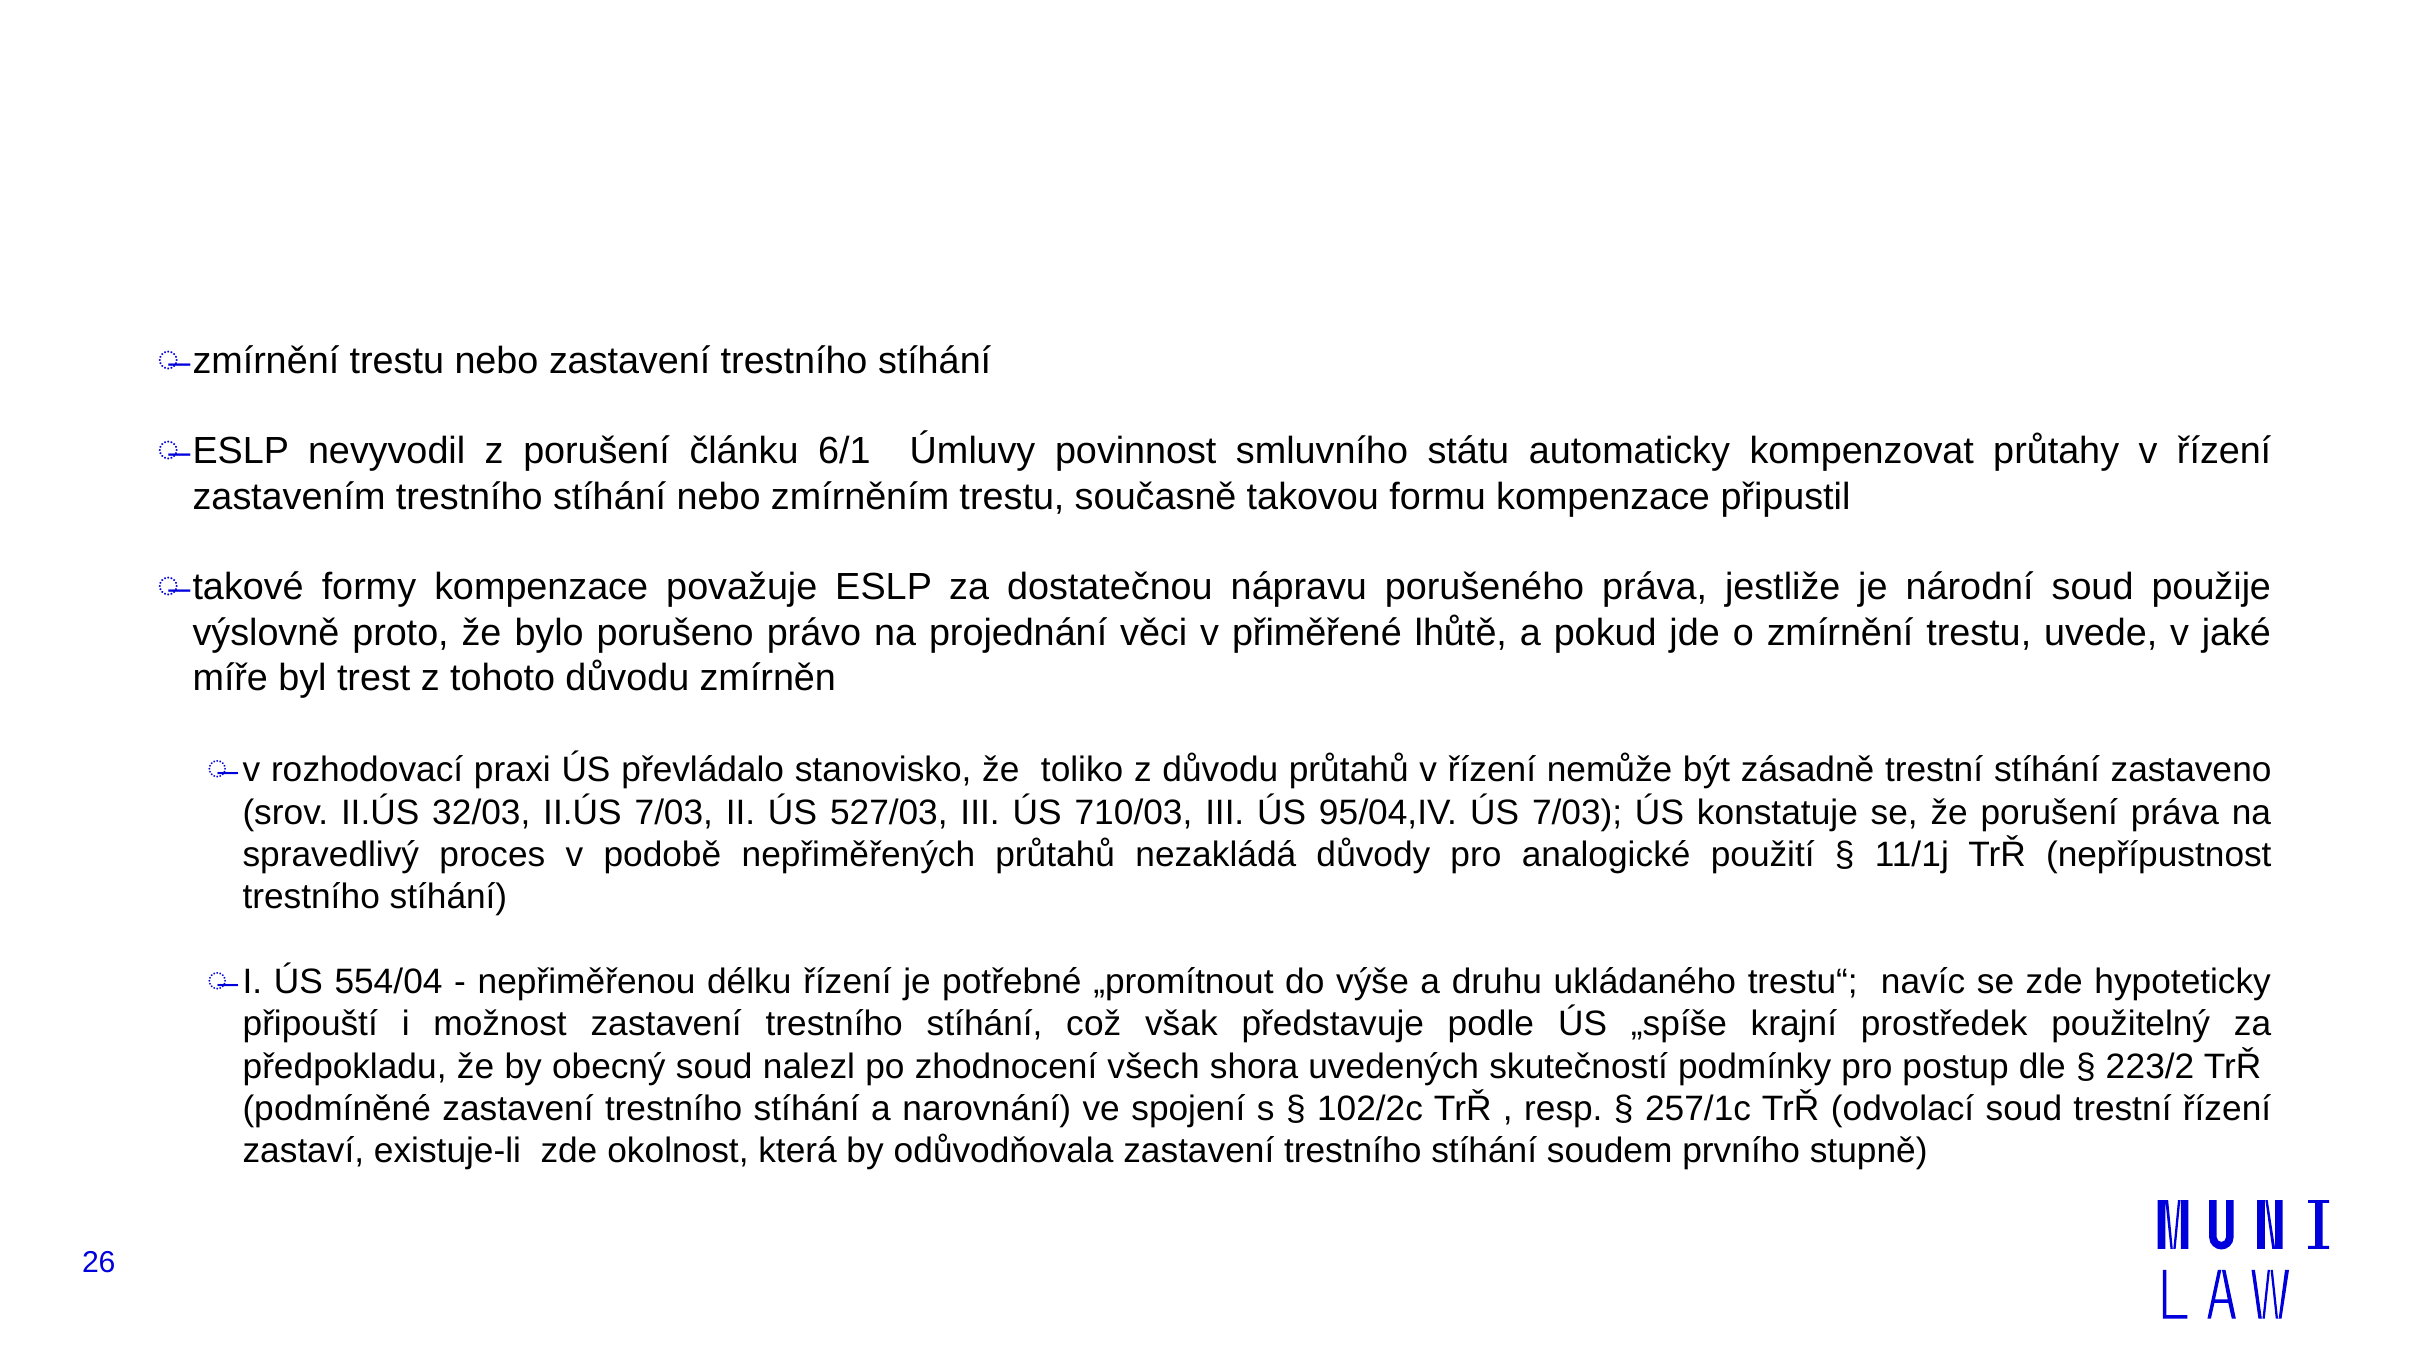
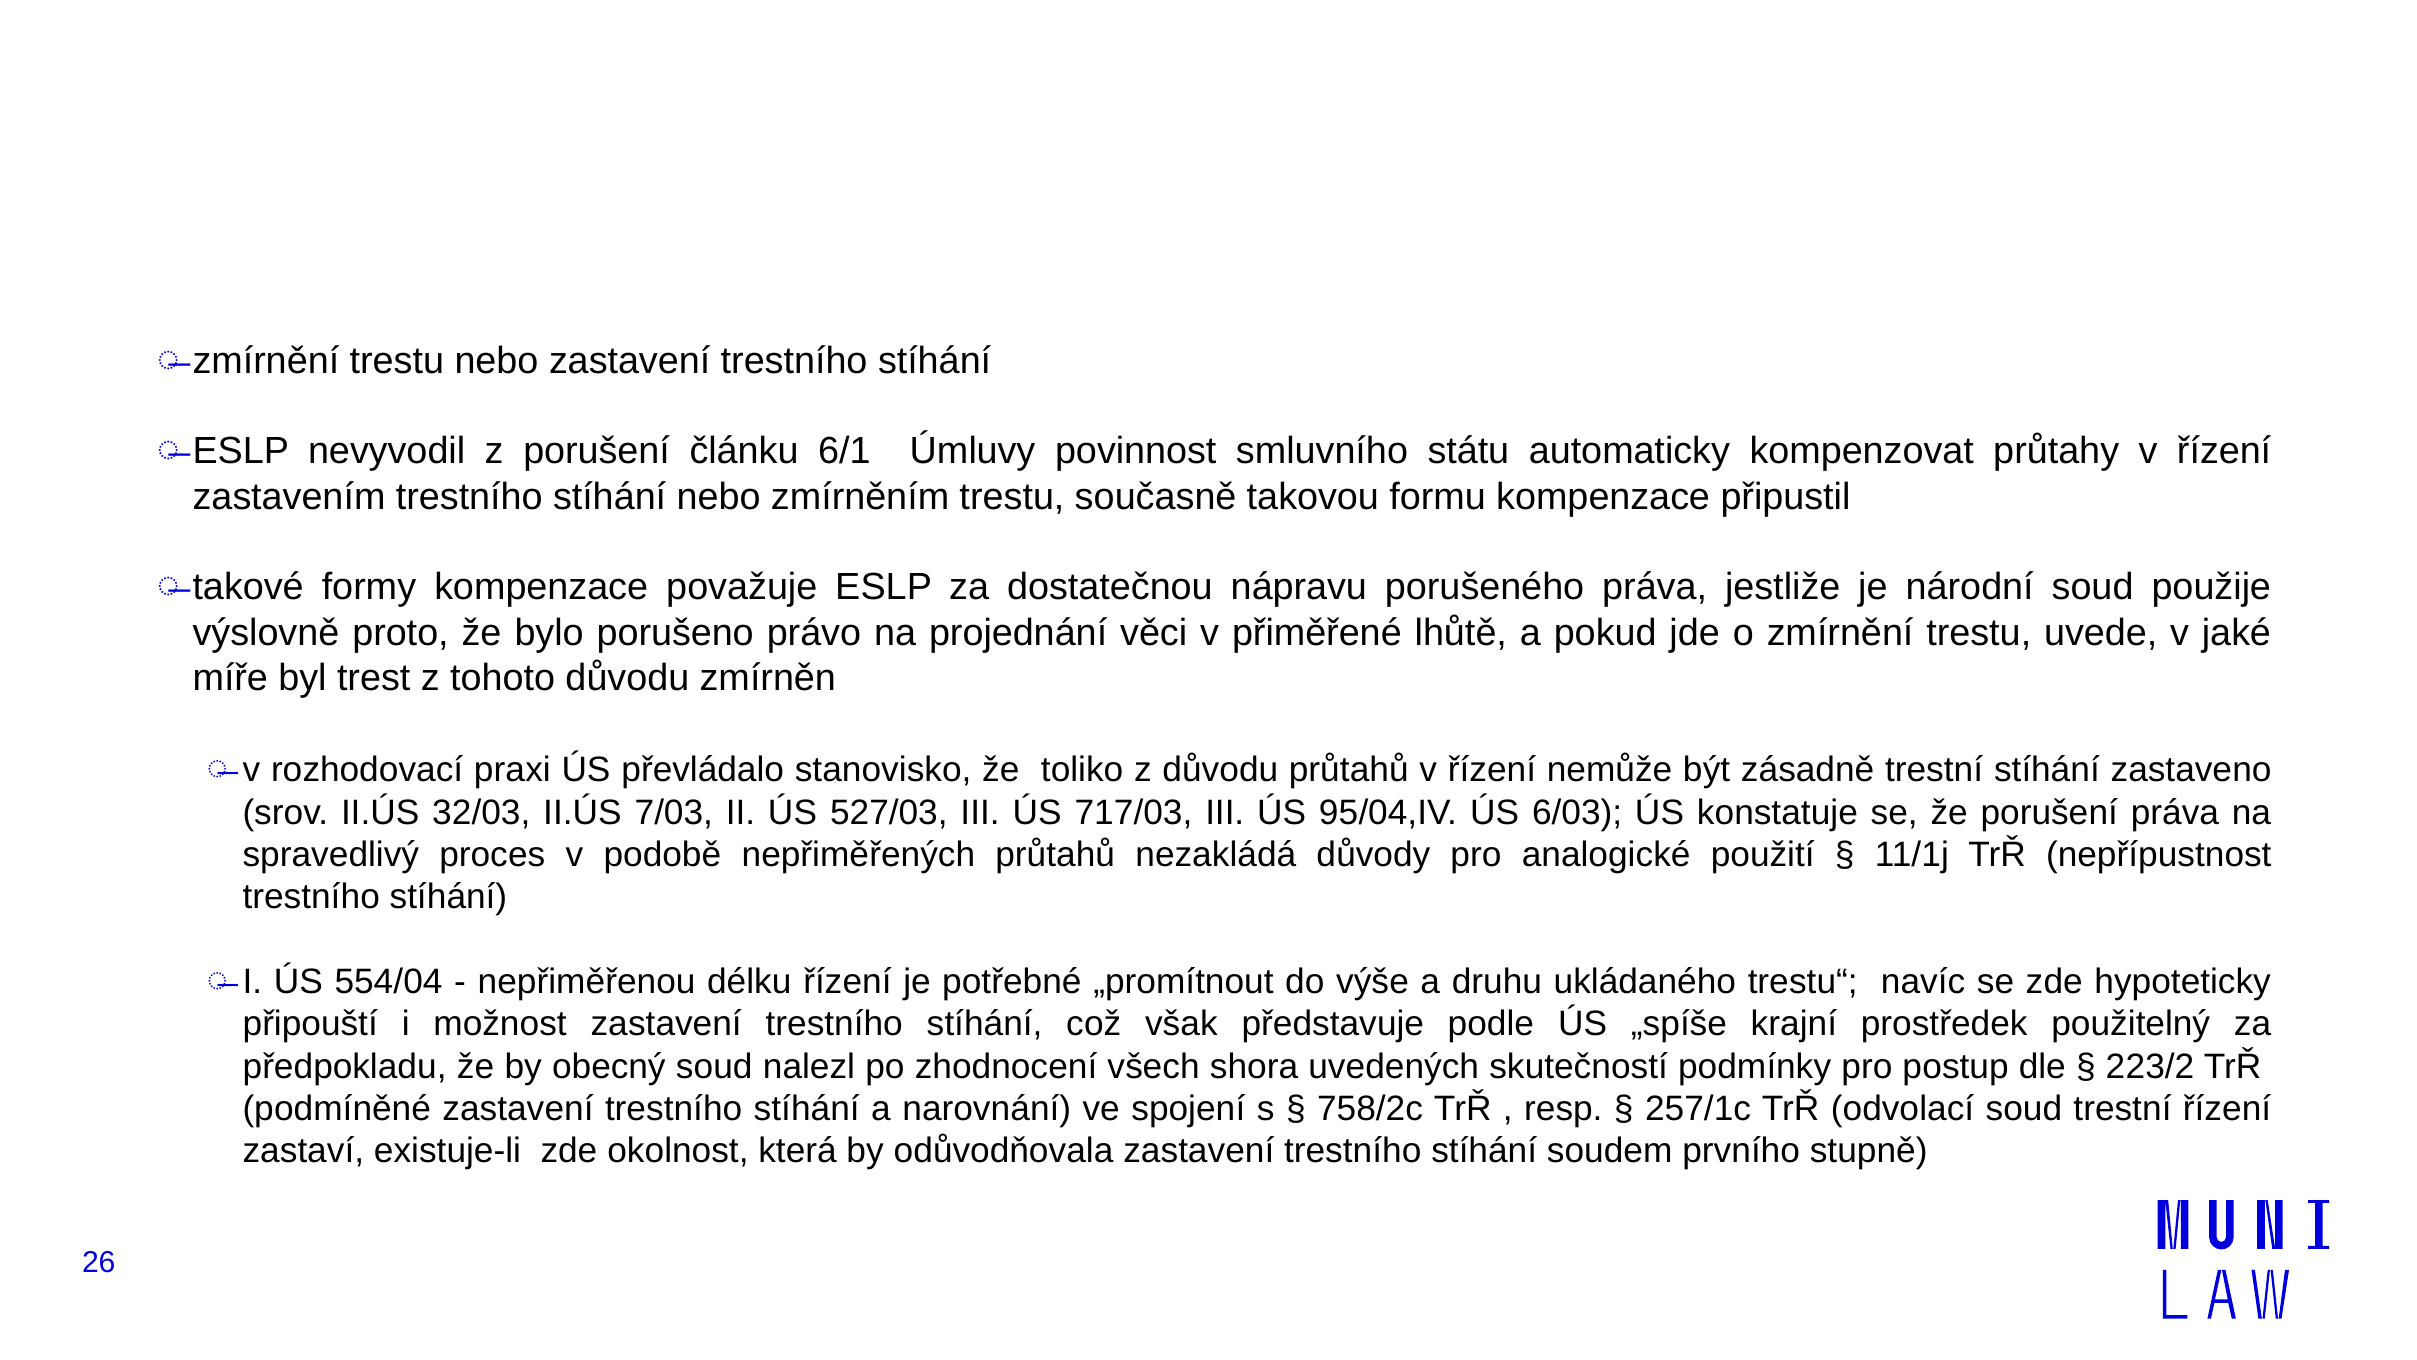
710/03: 710/03 -> 717/03 (1133, 812)
ÚS 7/03: 7/03 -> 6/03 (1577, 812)
102/2c: 102/2c -> 758/2c (1370, 1108)
